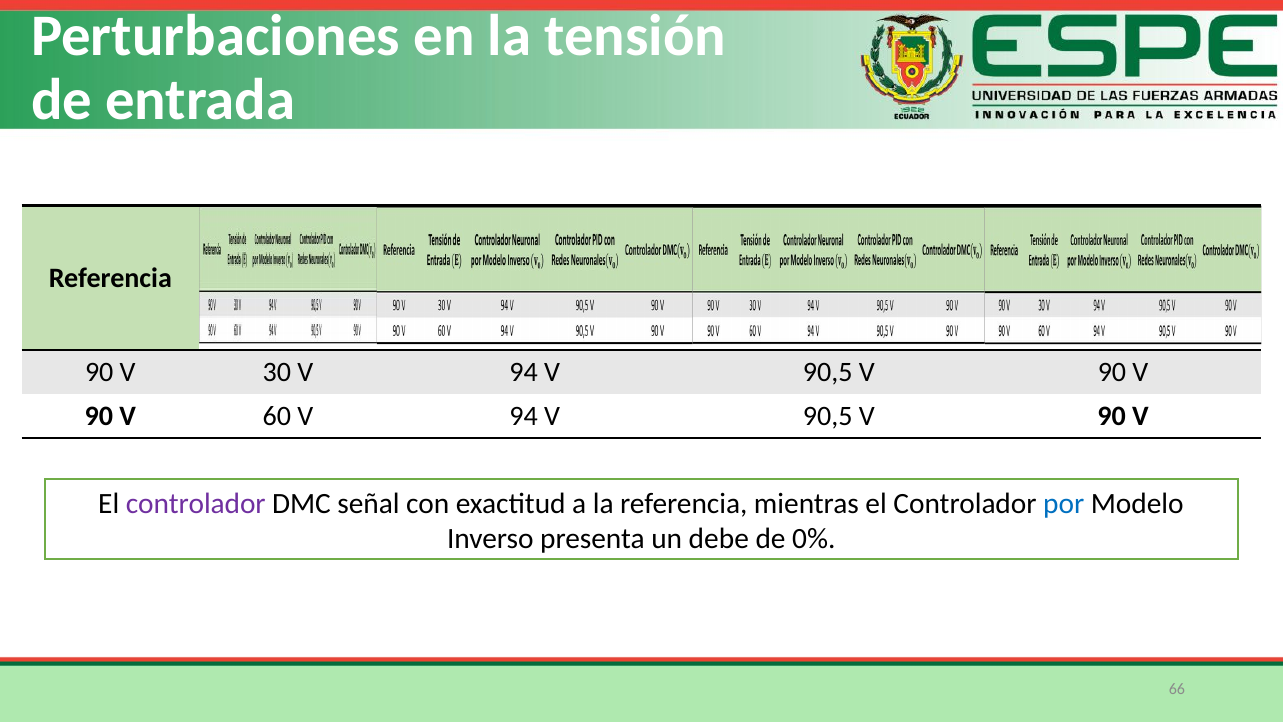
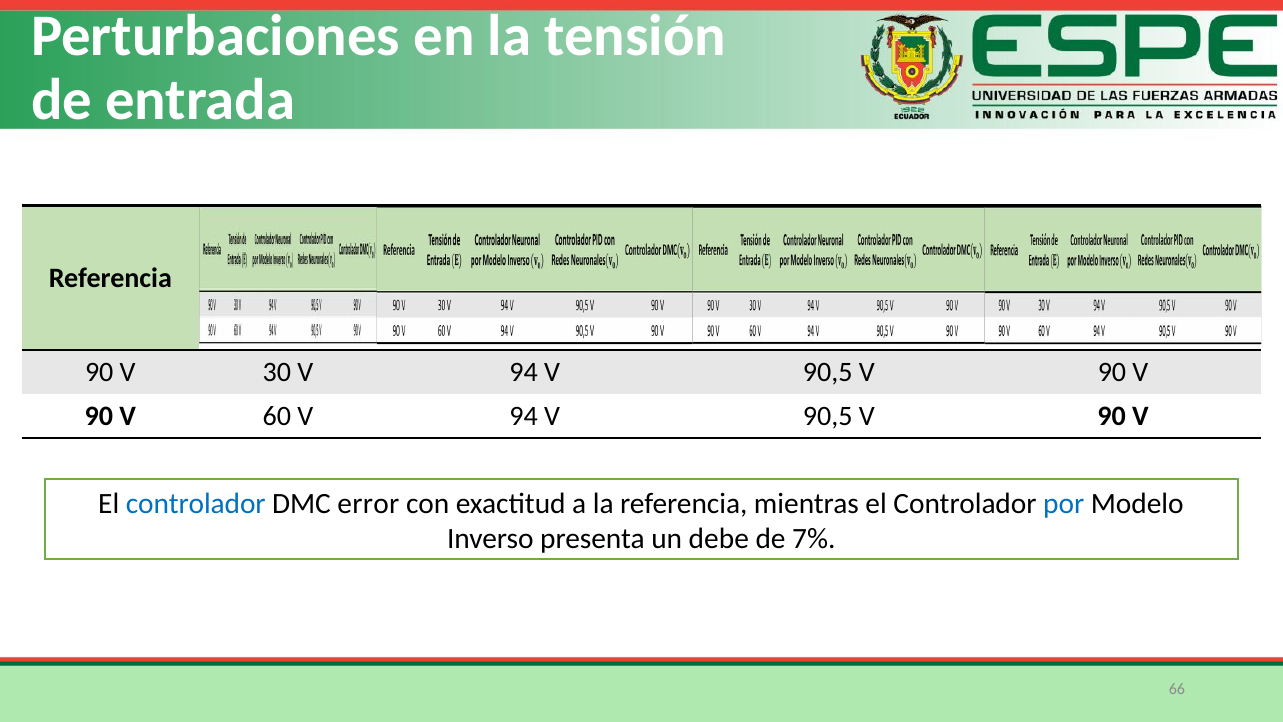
controlador colour: purple -> blue (196, 503)
señal: señal -> error (368, 503)
0%: 0% -> 7% (814, 539)
